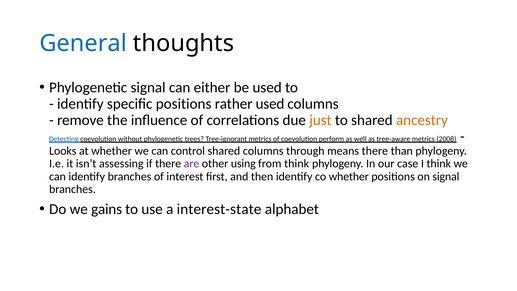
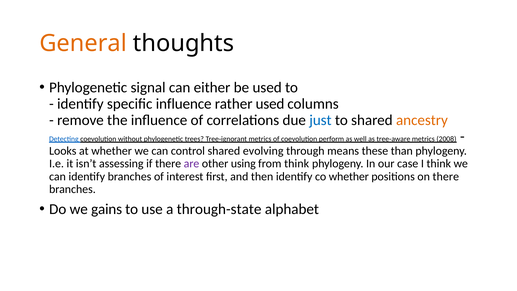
General colour: blue -> orange (83, 43)
specific positions: positions -> influence (184, 104)
just colour: orange -> blue (320, 120)
shared columns: columns -> evolving (263, 151)
means there: there -> these (375, 151)
on signal: signal -> there (446, 176)
interest-state: interest-state -> through-state (219, 209)
